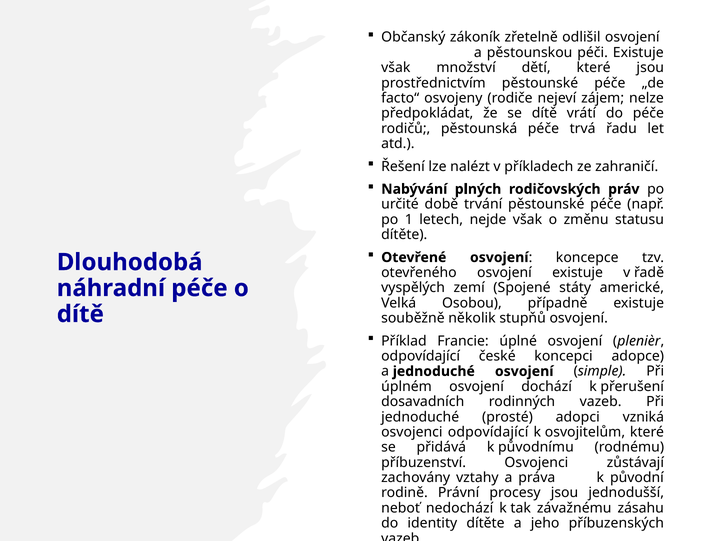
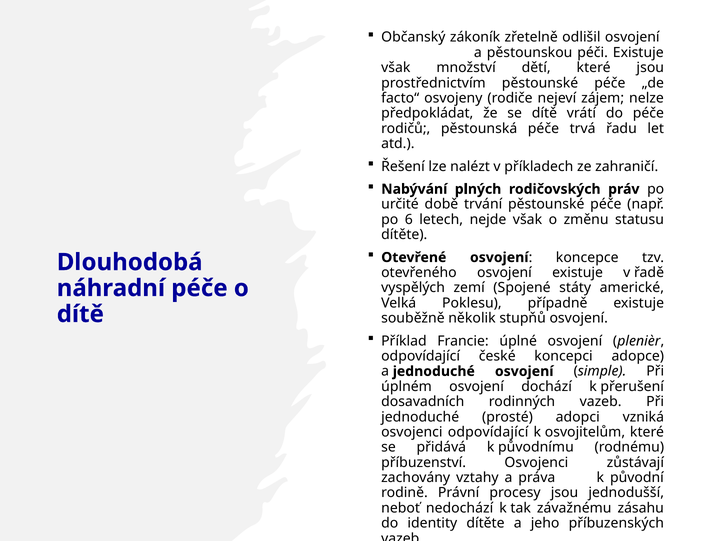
1: 1 -> 6 (409, 219)
Osobou: Osobou -> Poklesu (472, 303)
